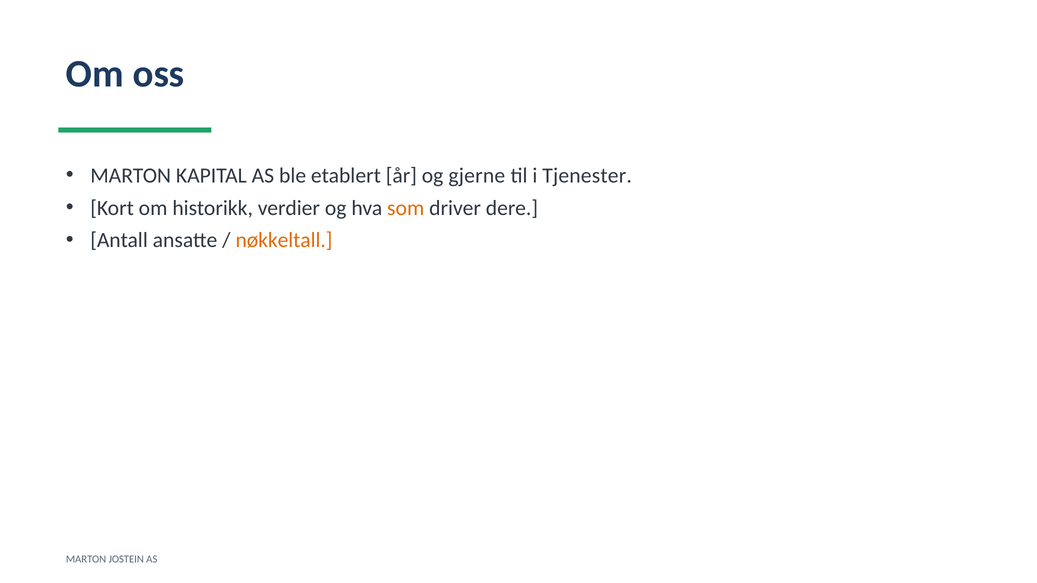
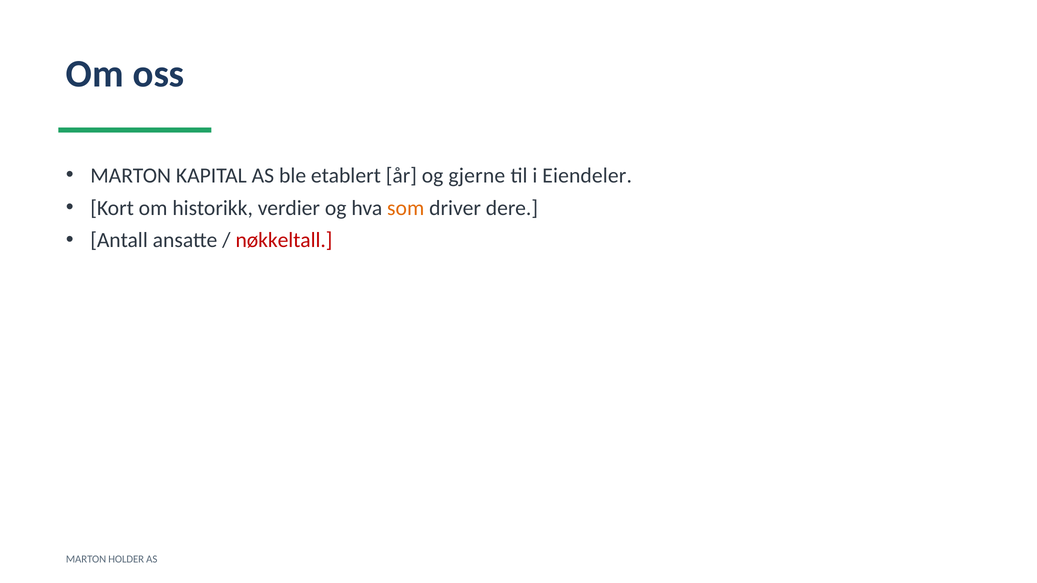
Tjenester: Tjenester -> Eiendeler (587, 176)
nøkkeltall colour: orange -> red (284, 240)
JOSTEIN: JOSTEIN -> HOLDER (126, 560)
